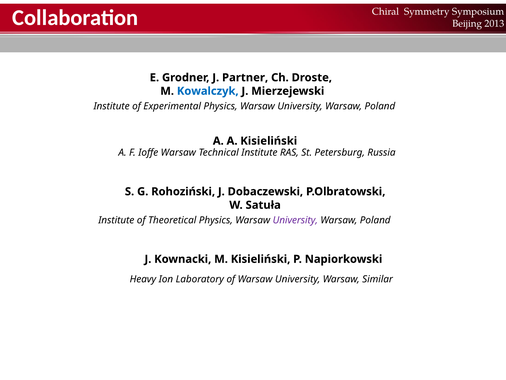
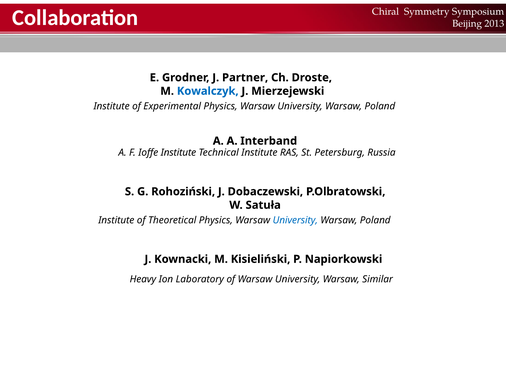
A Kisieliński: Kisieliński -> Interband (269, 141)
Ioffe Warsaw: Warsaw -> Institute (178, 152)
University colour: purple -> blue (295, 220)
